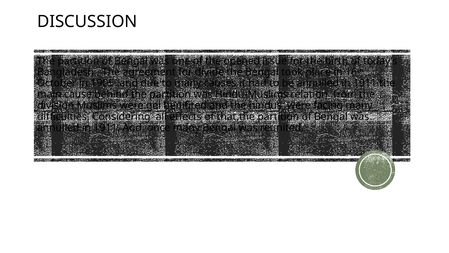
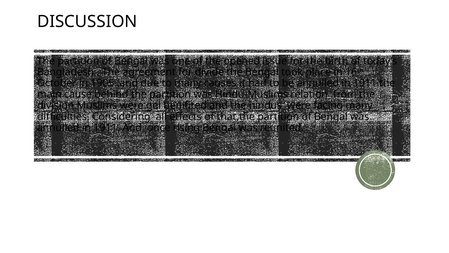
once many: many -> rising (186, 128)
